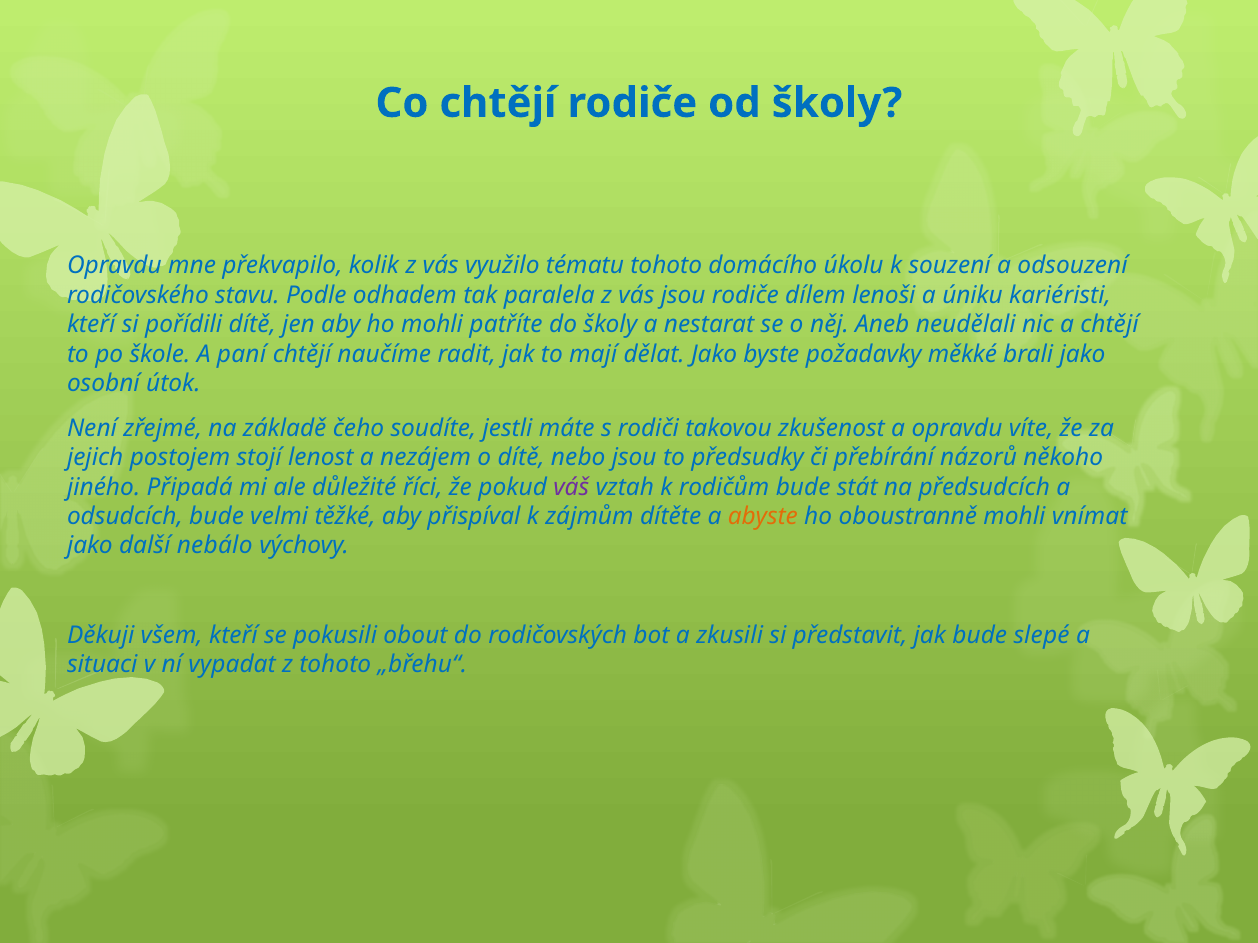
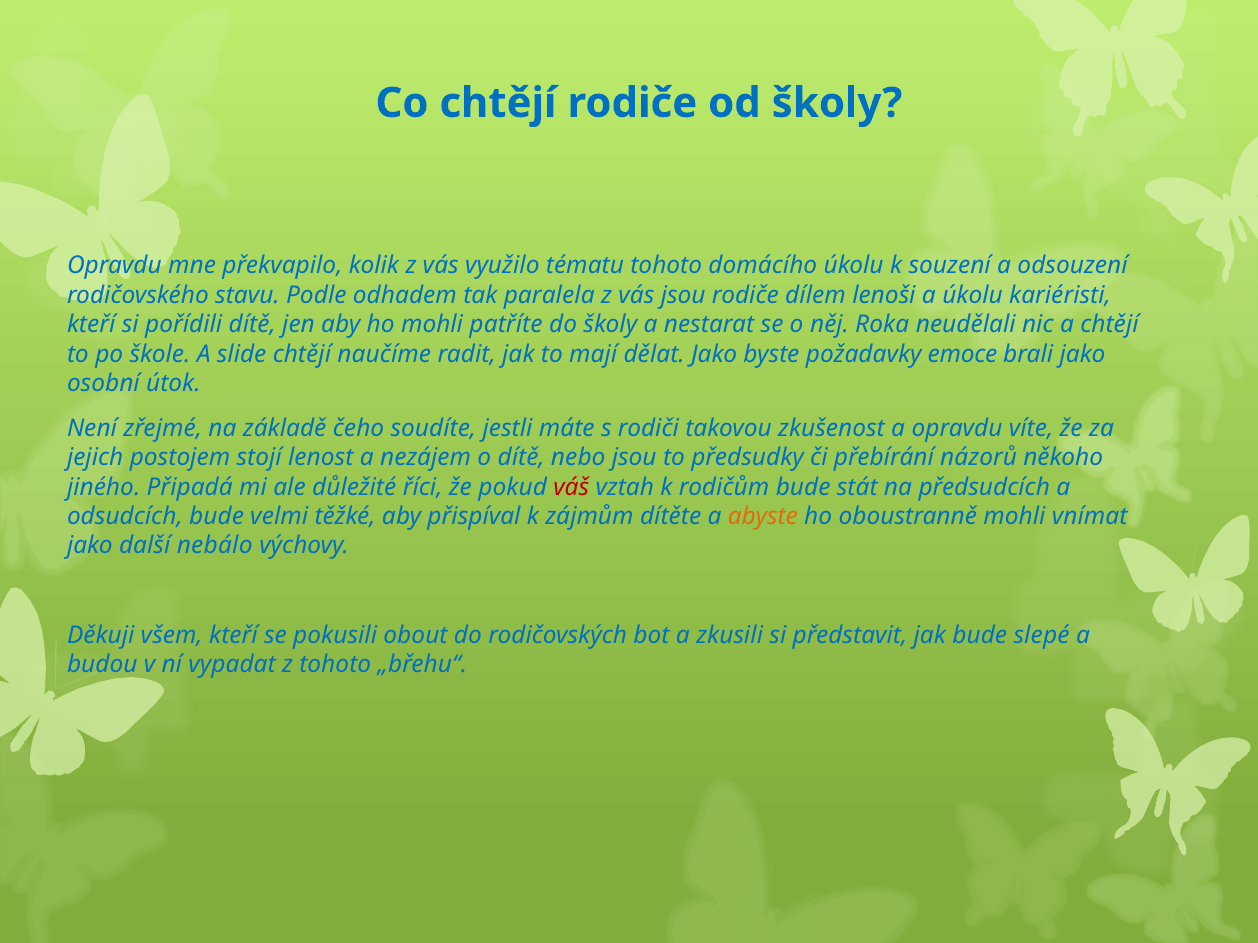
a úniku: úniku -> úkolu (973, 295)
Aneb: Aneb -> Roka (882, 325)
paní: paní -> slide (242, 354)
měkké: měkké -> emoce (963, 354)
váš colour: purple -> red (571, 487)
situaci: situaci -> budou (102, 665)
